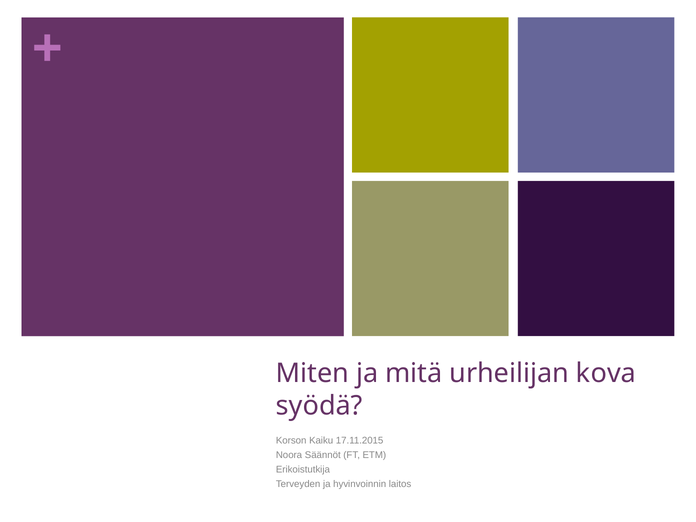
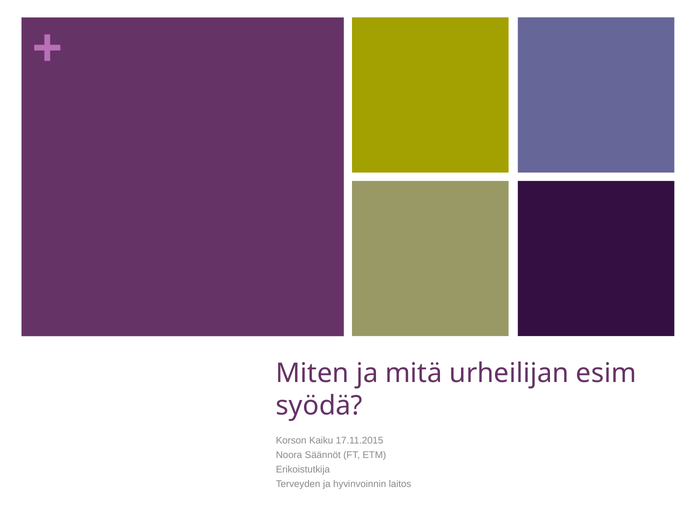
kova: kova -> esim (606, 374)
